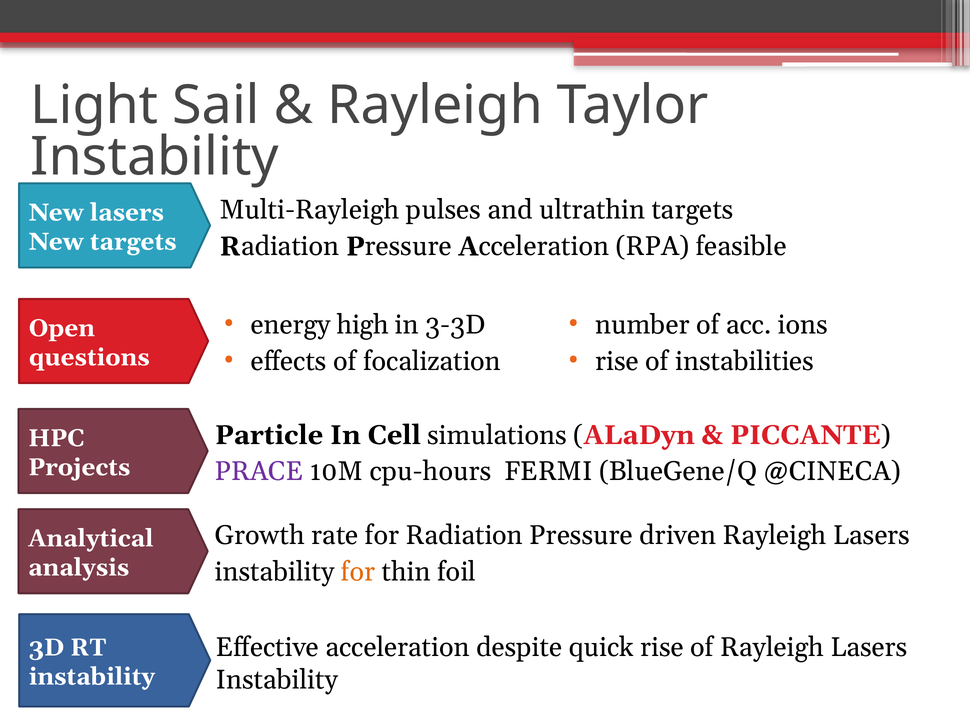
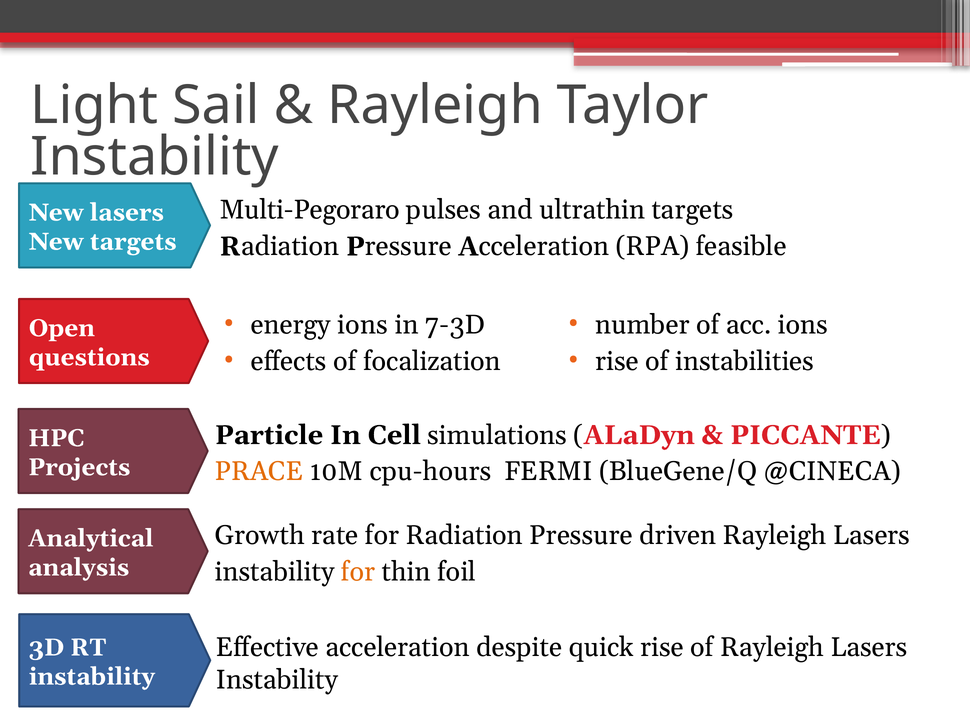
Multi-Rayleigh: Multi-Rayleigh -> Multi-Pegoraro (310, 210)
energy high: high -> ions (363, 324)
3-3D: 3-3D -> 7-3D (455, 324)
PRACE colour: purple -> orange (259, 471)
